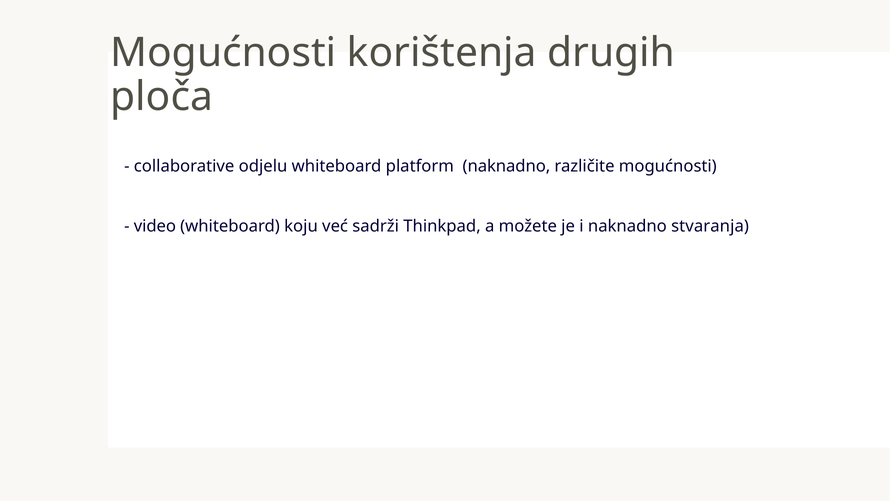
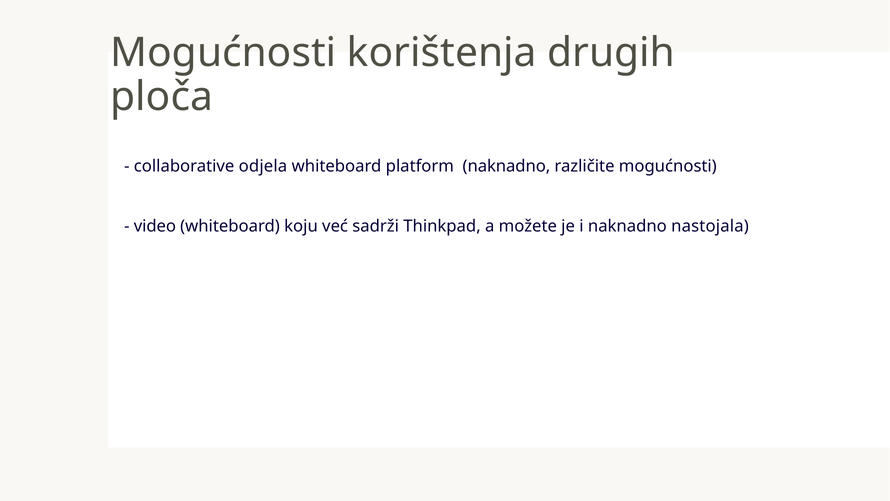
odjelu: odjelu -> odjela (263, 166)
stvaranja: stvaranja -> nastojala (710, 226)
